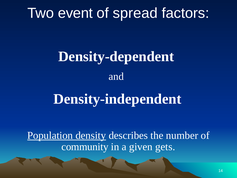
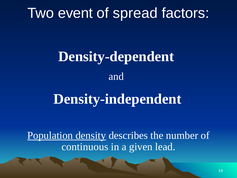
community: community -> continuous (85, 147)
gets: gets -> lead (165, 147)
